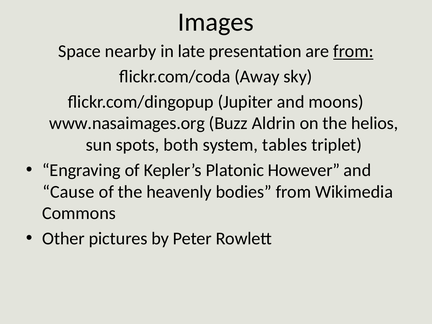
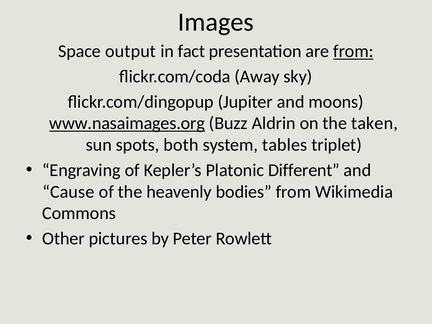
nearby: nearby -> output (131, 51)
late: late -> fact (191, 51)
www.nasaimages.org underline: none -> present (127, 123)
helios: helios -> taken (375, 123)
However: However -> Different (304, 170)
